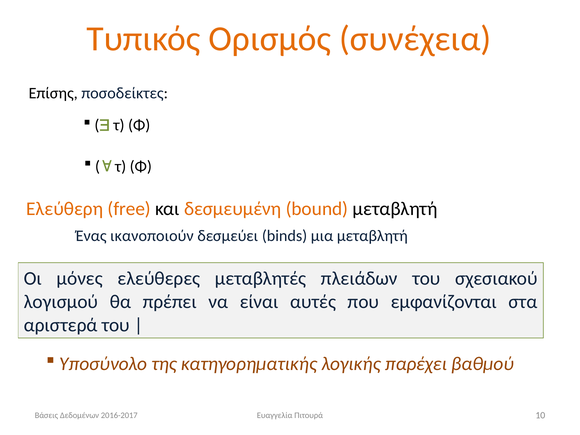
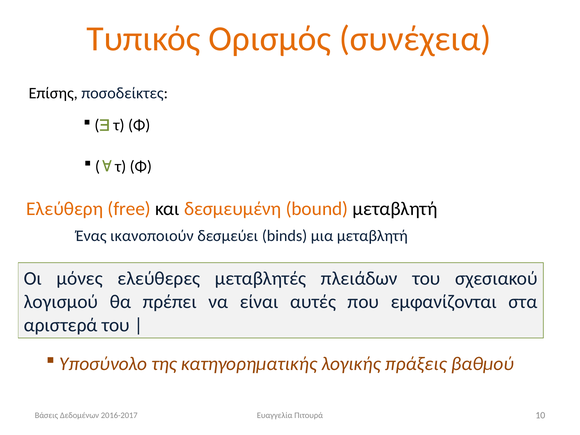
παρέχει: παρέχει -> πράξεις (416, 364)
